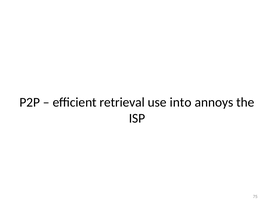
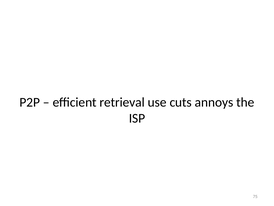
into: into -> cuts (181, 102)
